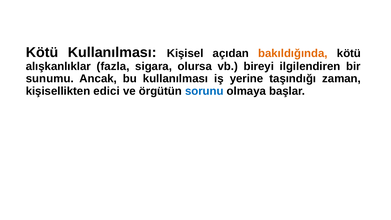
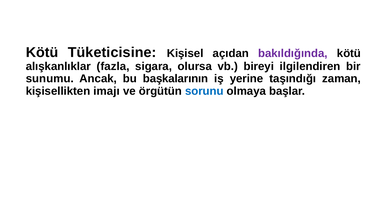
Kötü Kullanılması: Kullanılması -> Tüketicisine (112, 53)
bakıldığında colour: orange -> purple (293, 53)
bu kullanılması: kullanılması -> başkalarının (176, 79)
edici: edici -> imajı (107, 91)
